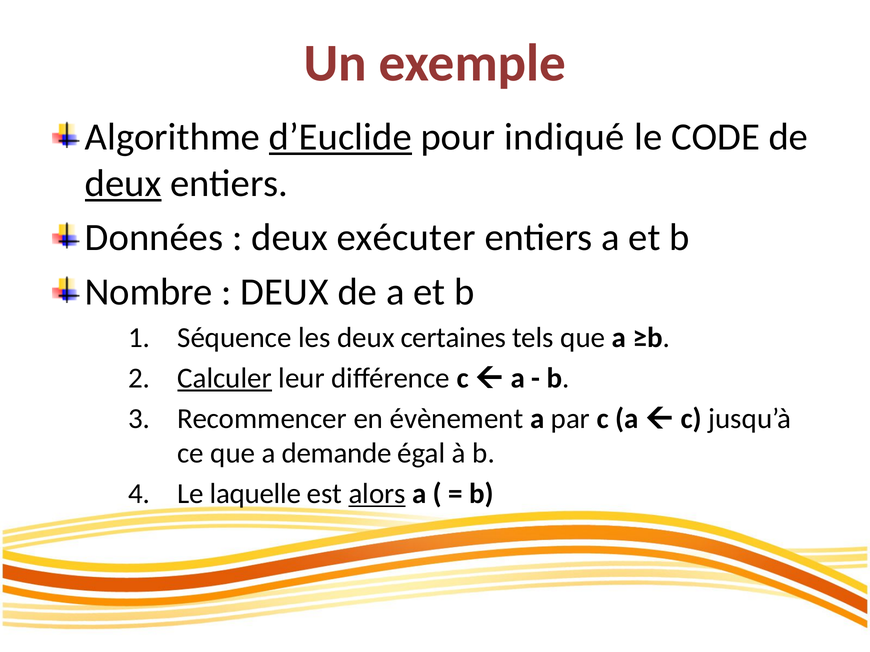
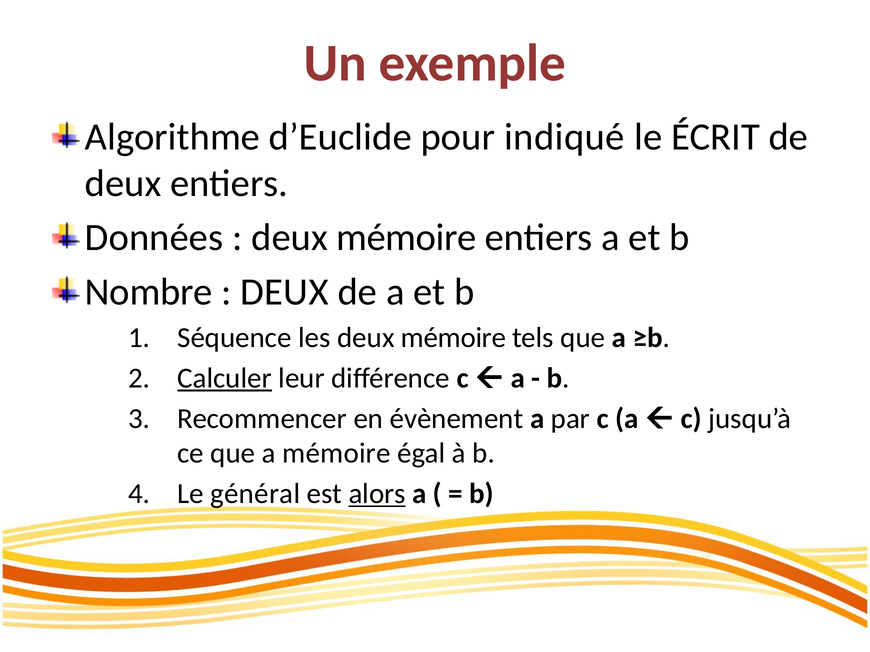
d’Euclide underline: present -> none (340, 137)
CODE: CODE -> ÉCRIT (715, 137)
deux underline: present -> none (123, 184)
exécuter: exécuter -> mémoire (406, 238)
les deux certaines: certaines -> mémoire (453, 338)
a demande: demande -> mémoire (336, 454)
laquelle: laquelle -> général (255, 494)
